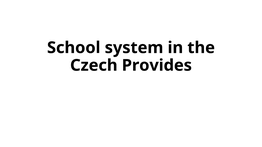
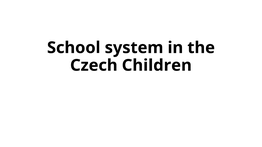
Provides: Provides -> Children (157, 65)
